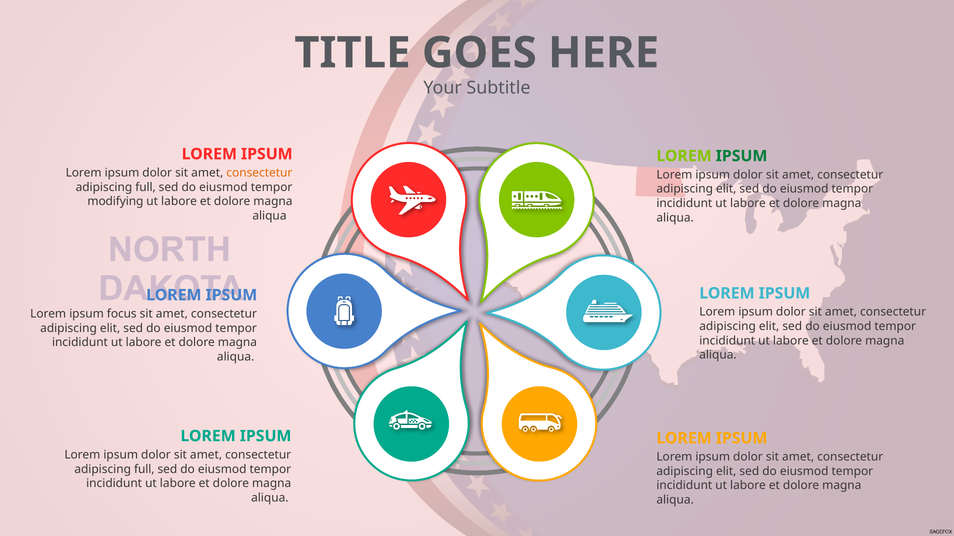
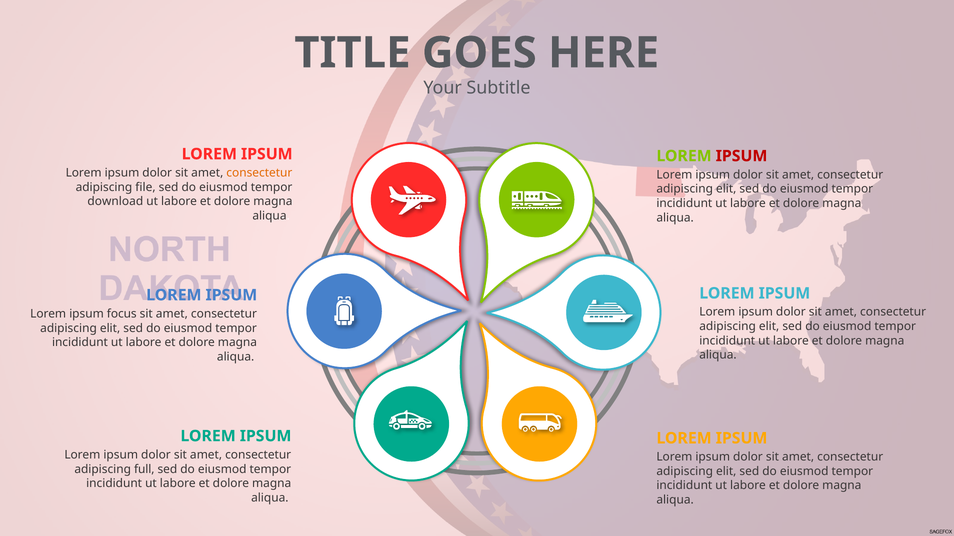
IPSUM colour: green -> red (742, 156)
full: full -> file (145, 187)
modifying: modifying -> download (115, 202)
